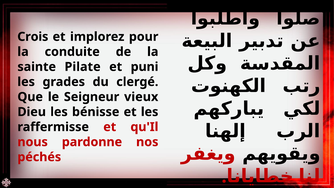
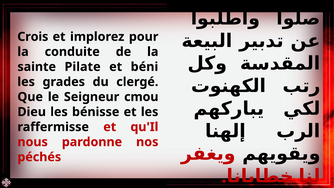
puni: puni -> béni (144, 67)
vieux: vieux -> cmou (141, 97)
